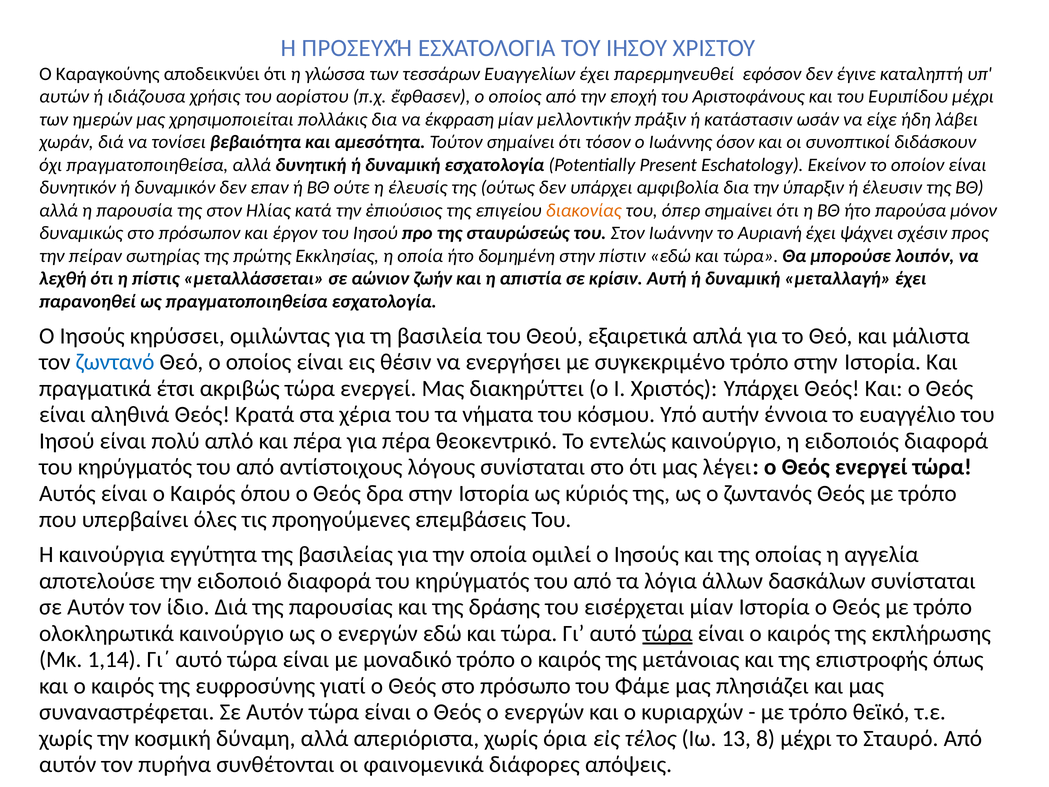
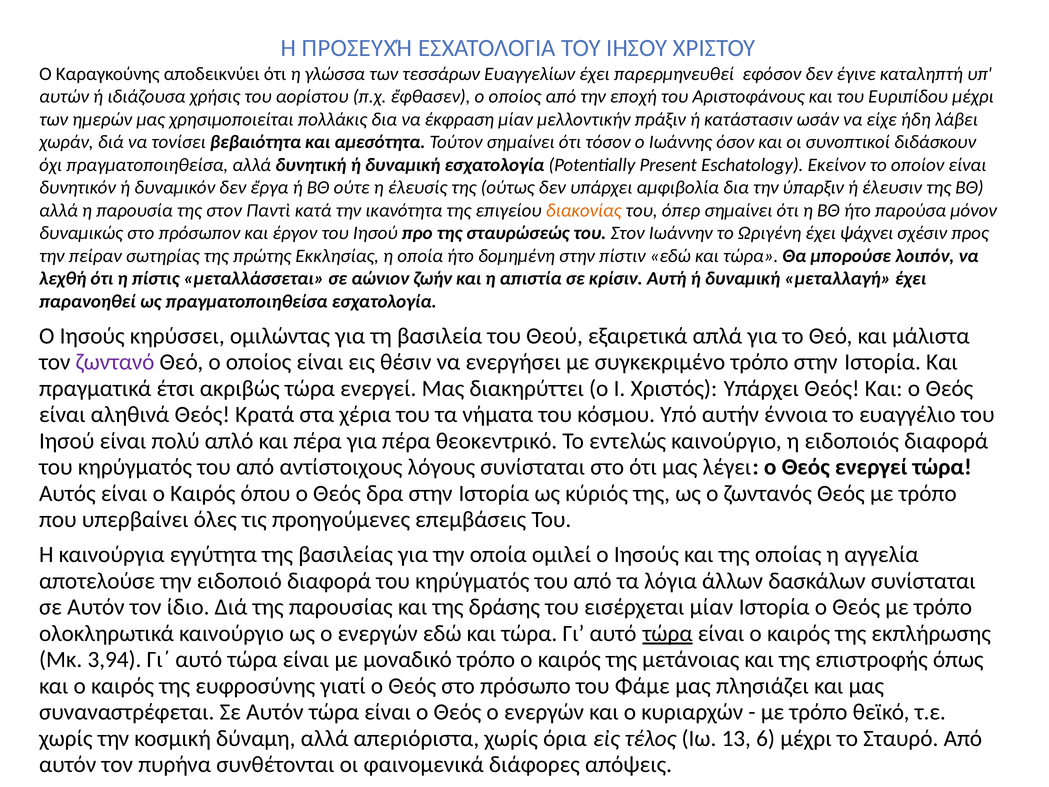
επαν: επαν -> ἔργα (269, 188)
Ηλίας: Ηλίας -> Παντὶ (268, 210)
ἐπιούσιος: ἐπιούσιος -> ικανότητα (404, 210)
Αυριανή: Αυριανή -> Ωριγένη (770, 233)
ζωντανό colour: blue -> purple (115, 362)
1,14: 1,14 -> 3,94 (115, 659)
8: 8 -> 6 (766, 738)
